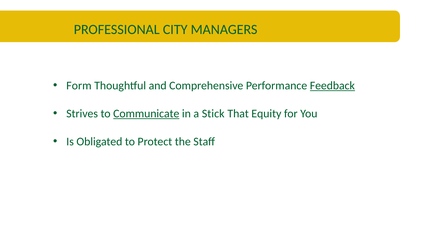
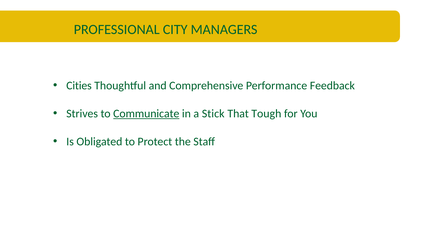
Form: Form -> Cities (79, 86)
Feedback underline: present -> none (332, 86)
Equity: Equity -> Tough (266, 114)
